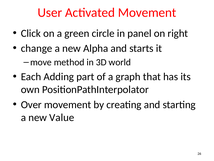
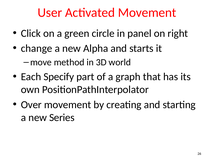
Adding: Adding -> Specify (59, 76)
Value: Value -> Series (62, 117)
